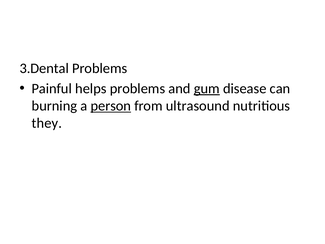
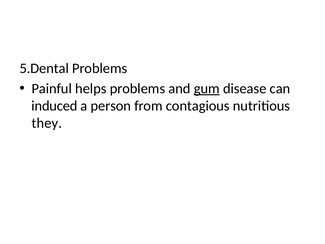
3.Dental: 3.Dental -> 5.Dental (44, 68)
burning: burning -> induced (54, 106)
person underline: present -> none (111, 106)
ultrasound: ultrasound -> contagious (198, 106)
